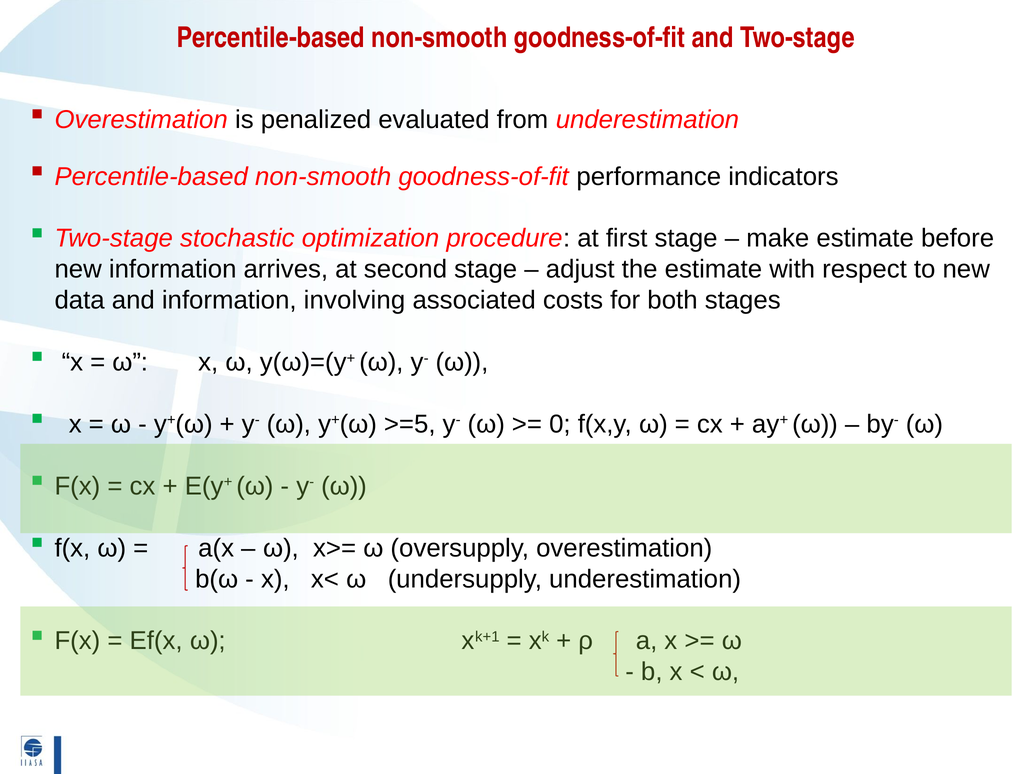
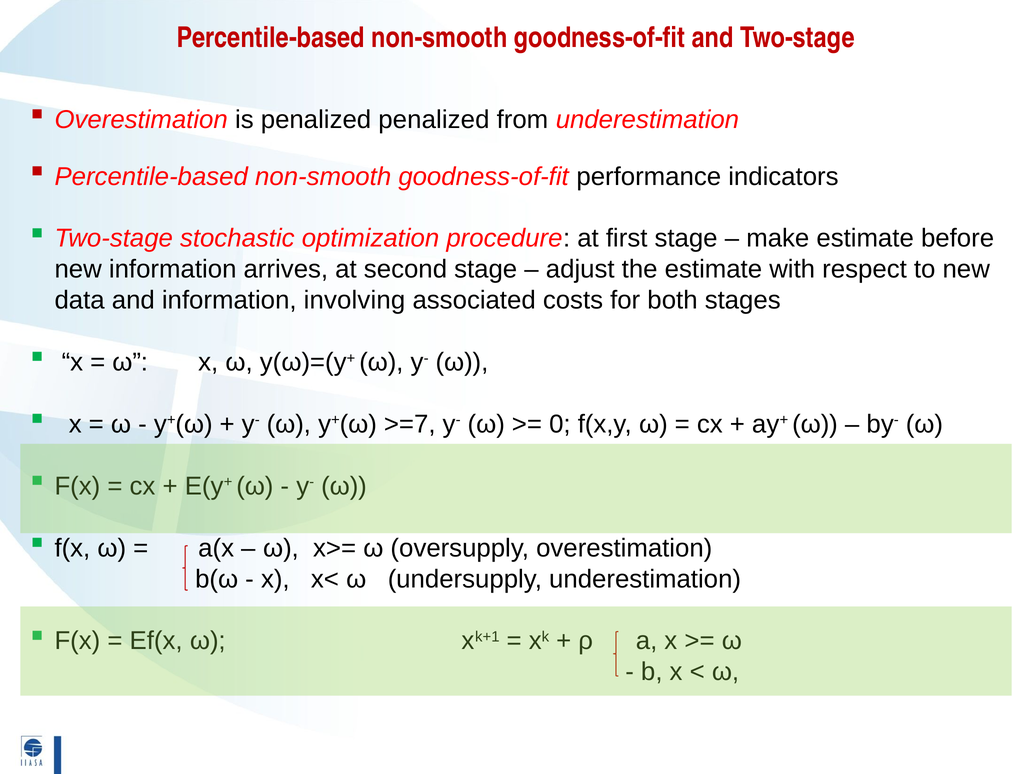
penalized evaluated: evaluated -> penalized (434, 120)
>=5: >=5 -> >=7 (410, 424)
